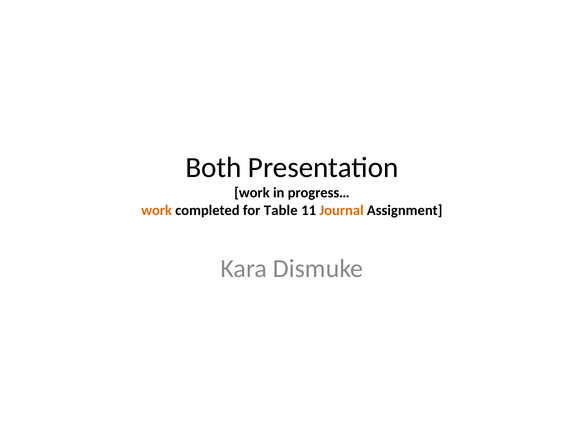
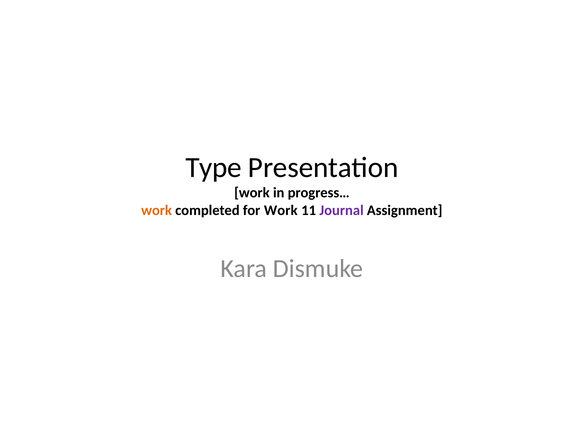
Both: Both -> Type (214, 168)
for Table: Table -> Work (281, 210)
Journal colour: orange -> purple (342, 210)
